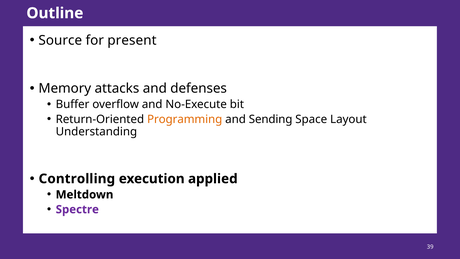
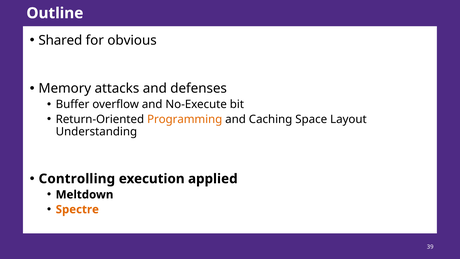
Source: Source -> Shared (60, 40)
present: present -> obvious (132, 40)
Sending: Sending -> Caching (271, 119)
Spectre colour: purple -> orange (77, 209)
